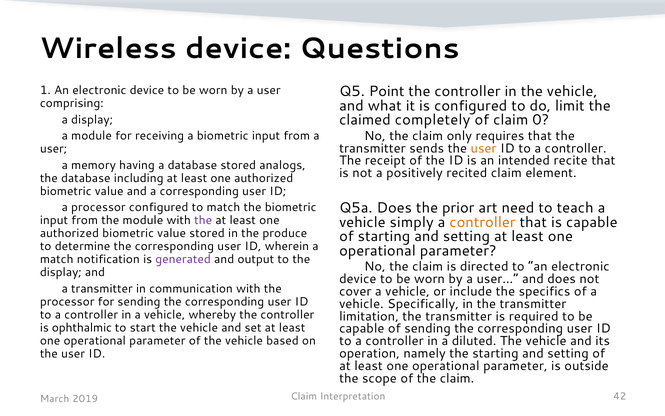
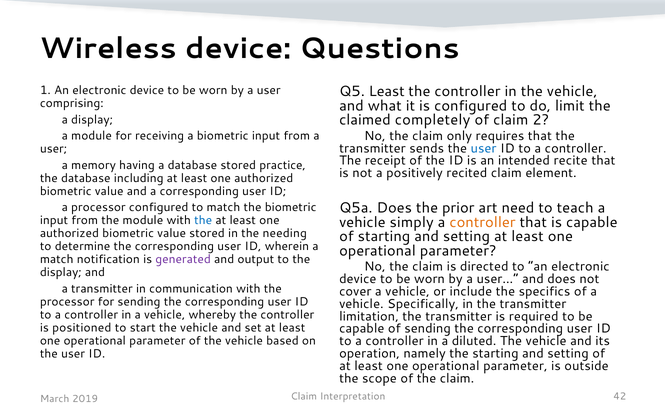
Q5 Point: Point -> Least (387, 91)
0: 0 -> 2 (541, 120)
user colour: orange -> blue (484, 148)
analogs: analogs -> practice (283, 165)
the colour: purple -> blue (203, 220)
produce: produce -> needing (285, 233)
ophthalmic: ophthalmic -> positioned (82, 327)
